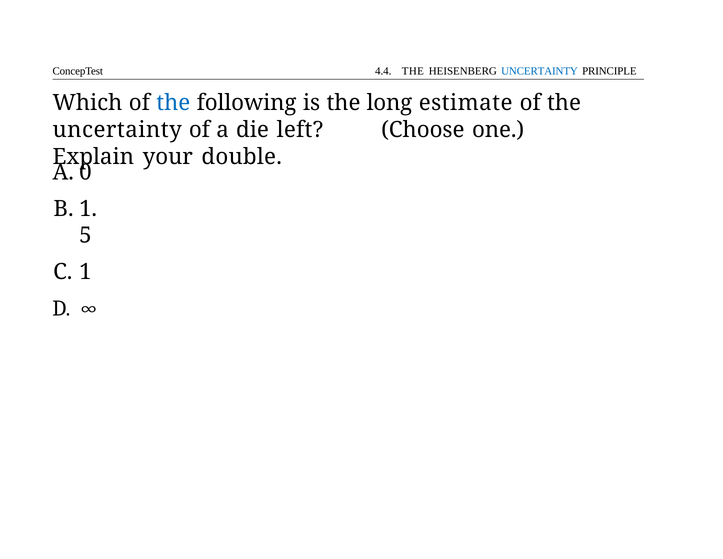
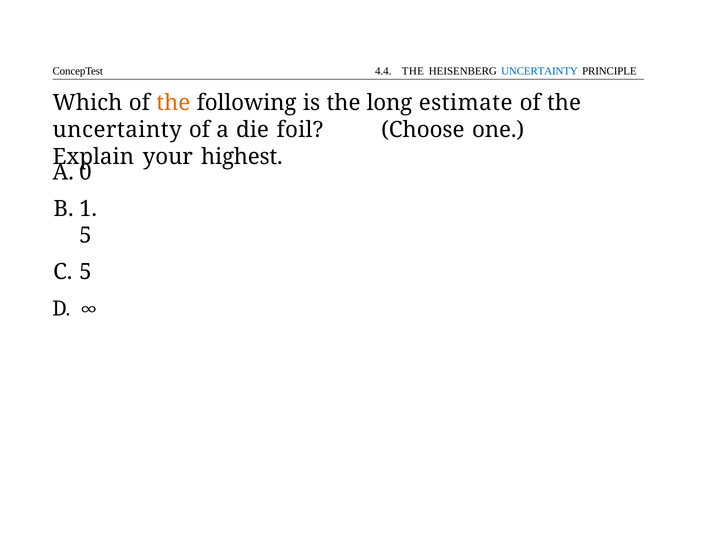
the colour: blue -> orange (173, 103)
left: left -> foil (300, 130)
double: double -> highest (242, 157)
1: 1 -> 5 (85, 272)
